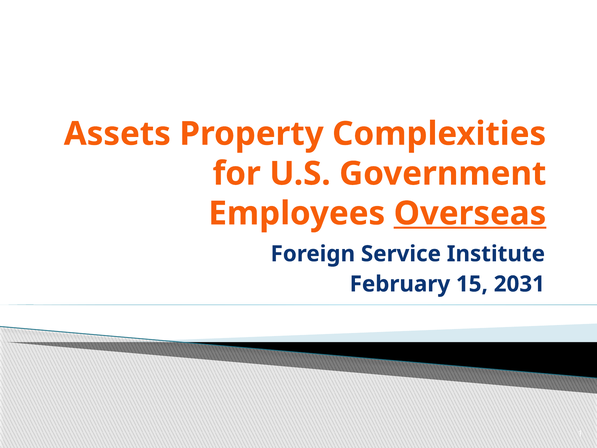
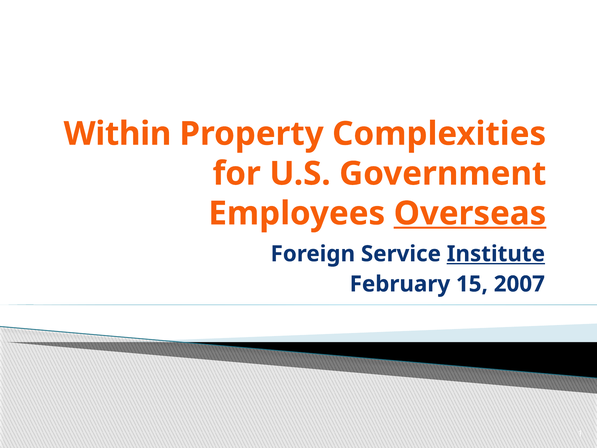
Assets: Assets -> Within (117, 134)
Institute underline: none -> present (496, 254)
2031: 2031 -> 2007 (519, 284)
